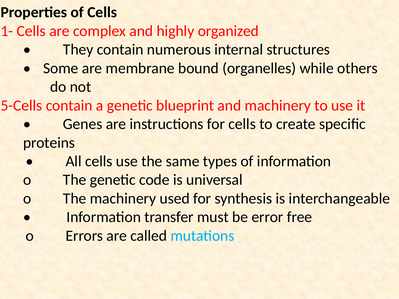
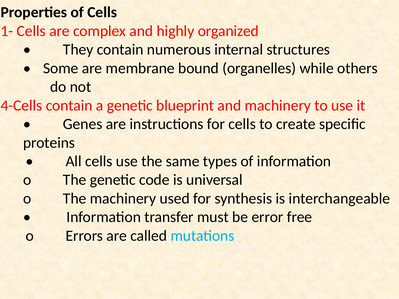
5-Cells: 5-Cells -> 4-Cells (21, 105)
